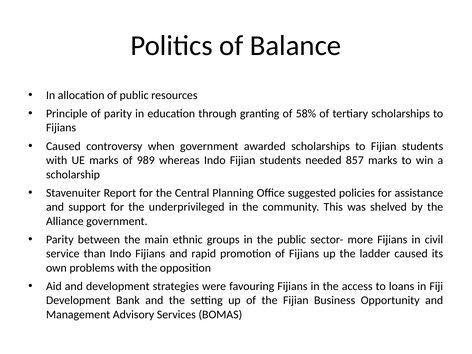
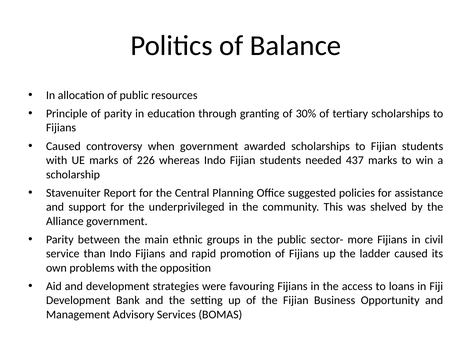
58%: 58% -> 30% (306, 114)
989: 989 -> 226 (146, 160)
857: 857 -> 437 (355, 160)
